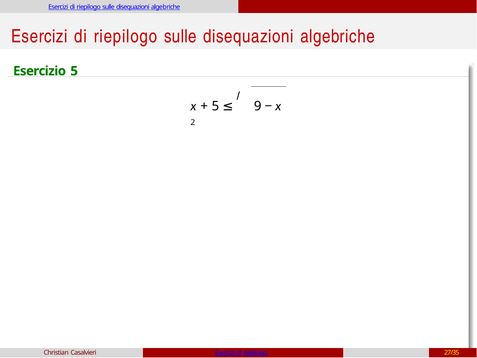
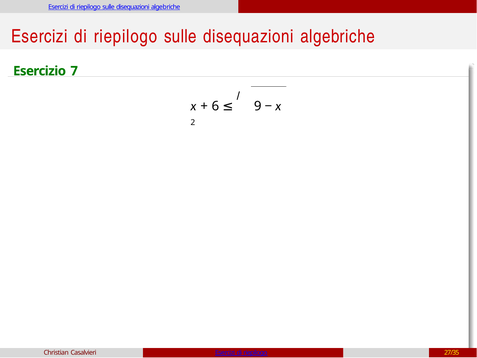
Esercizio 5: 5 -> 7 (74, 71)
5: 5 -> 6 (215, 106)
